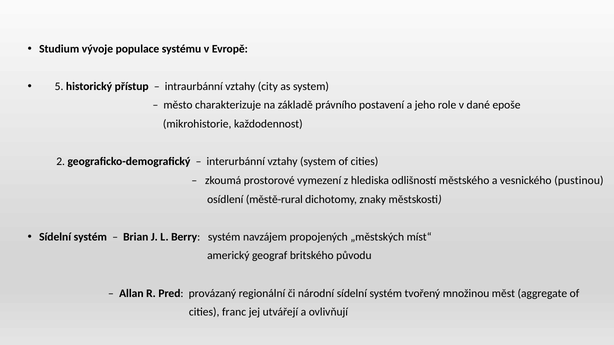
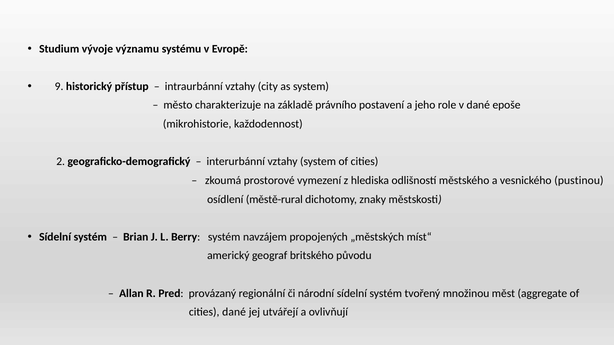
populace: populace -> významu (137, 49)
5: 5 -> 9 (59, 86)
cities franc: franc -> dané (234, 312)
